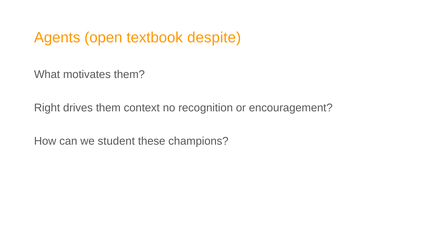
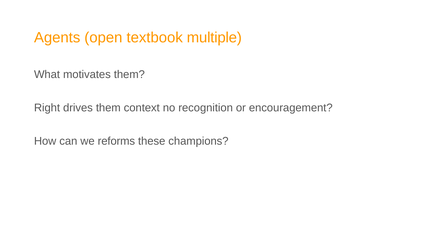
despite: despite -> multiple (214, 37)
student: student -> reforms (116, 141)
